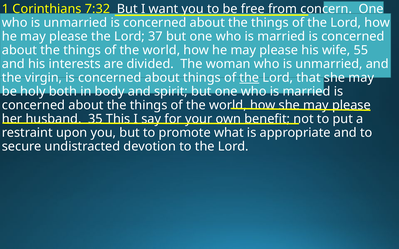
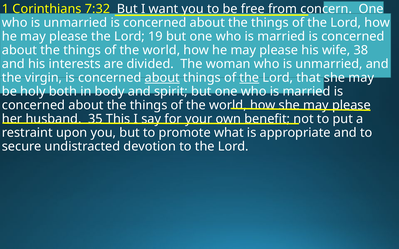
37: 37 -> 19 (155, 36)
55: 55 -> 38 (361, 50)
about underline: none -> present (162, 78)
